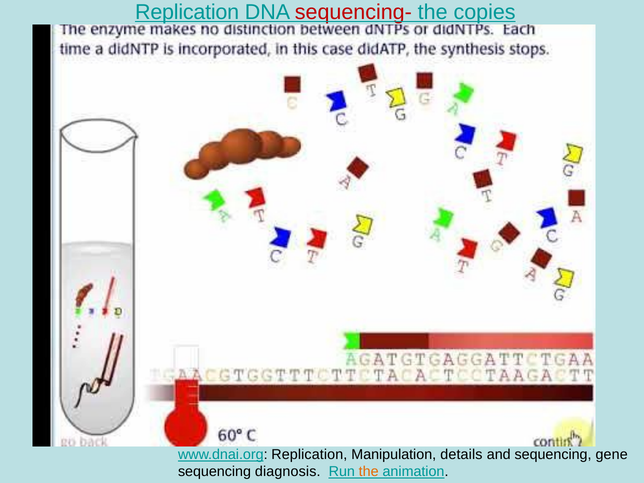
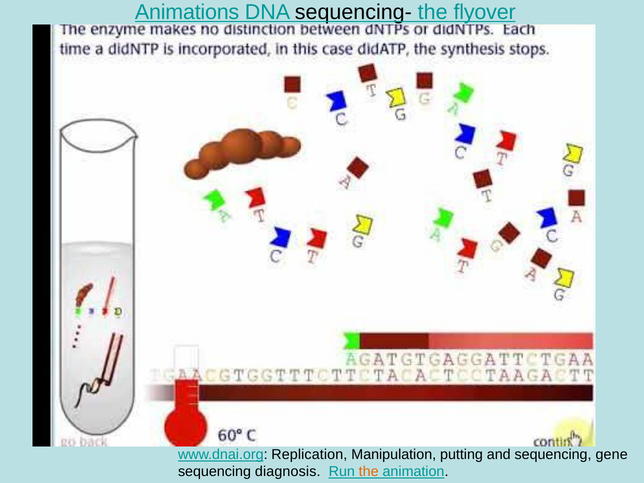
Replication: Replication -> Animations (187, 12)
sequencing- colour: red -> black (353, 12)
copies: copies -> flyover (485, 12)
details: details -> putting (461, 455)
